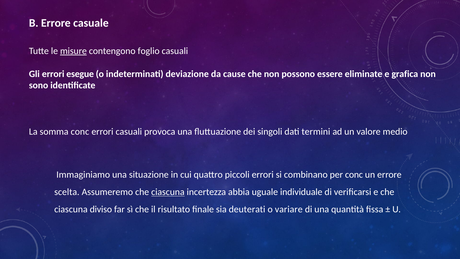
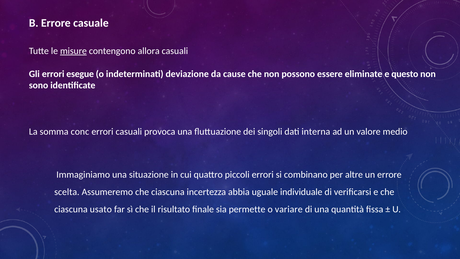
foglio: foglio -> allora (149, 51)
grafica: grafica -> questo (405, 74)
termini: termini -> interna (316, 131)
per conc: conc -> altre (354, 175)
ciascuna underline: present -> none (168, 192)
diviso: diviso -> usato (101, 209)
deuterati: deuterati -> permette (247, 209)
